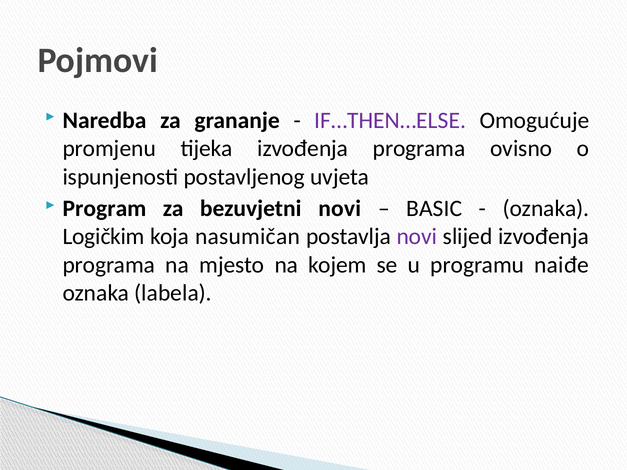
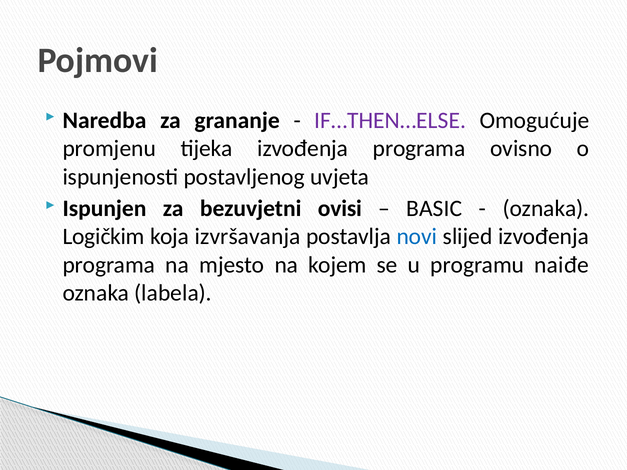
Program: Program -> Ispunjen (104, 209)
bezuvjetni novi: novi -> ovisi (340, 209)
nasumičan: nasumičan -> izvršavanja (248, 237)
novi colour: purple -> blue (417, 237)
